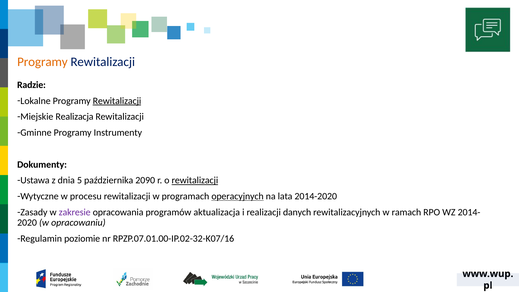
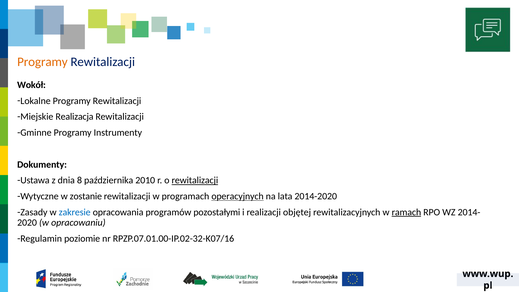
Radzie: Radzie -> Wokół (31, 85)
Rewitalizacji underline: present -> none (117, 101)
5: 5 -> 8 (79, 180)
2090: 2090 -> 2010 (145, 180)
procesu: procesu -> zostanie (86, 196)
zakresie colour: purple -> blue (75, 212)
aktualizacja: aktualizacja -> pozostałymi (217, 212)
danych: danych -> objętej (297, 212)
ramach underline: none -> present (406, 212)
